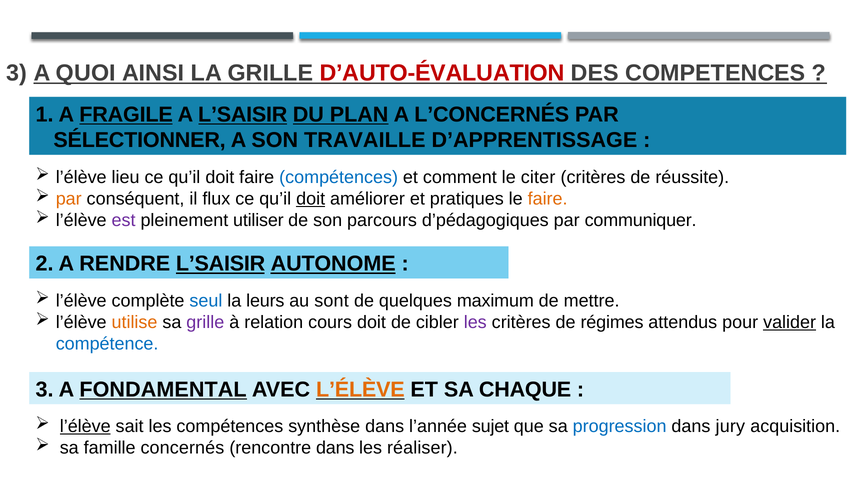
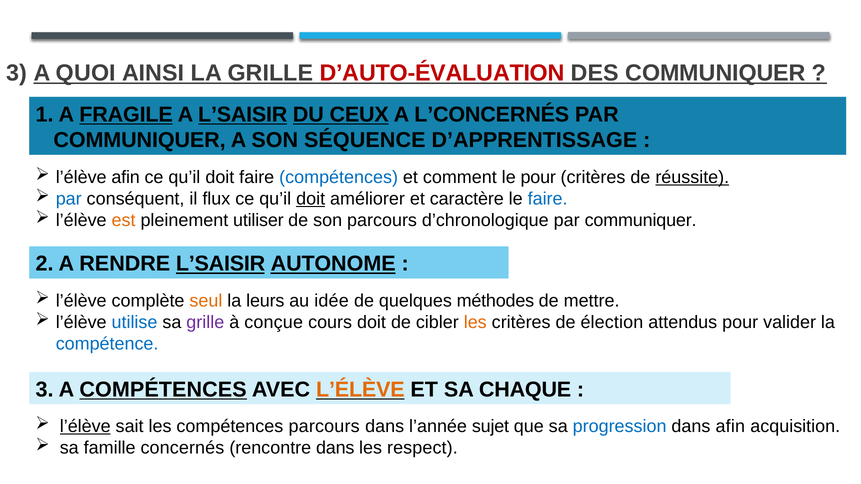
DES COMPETENCES: COMPETENCES -> COMMUNIQUER (716, 73)
PLAN: PLAN -> CEUX (359, 115)
SÉLECTIONNER: SÉLECTIONNER -> COMMUNIQUER (140, 140)
TRAVAILLE: TRAVAILLE -> SÉQUENCE (365, 140)
l’élève lieu: lieu -> afin (126, 177)
le citer: citer -> pour (538, 177)
réussite underline: none -> present (692, 177)
par colour: orange -> blue (69, 199)
pratiques: pratiques -> caractère (467, 199)
faire colour: orange -> blue (548, 199)
est colour: purple -> orange (124, 220)
d’pédagogiques: d’pédagogiques -> d’chronologique (485, 220)
seul colour: blue -> orange (206, 301)
sont: sont -> idée (332, 301)
maximum: maximum -> méthodes (495, 301)
utilise colour: orange -> blue (134, 322)
relation: relation -> conçue (274, 322)
les colour: purple -> orange (475, 322)
régimes: régimes -> élection (612, 322)
valider underline: present -> none (790, 322)
A FONDAMENTAL: FONDAMENTAL -> COMPÉTENCES (163, 390)
compétences synthèse: synthèse -> parcours (324, 427)
dans jury: jury -> afin (730, 427)
réaliser: réaliser -> respect (422, 448)
